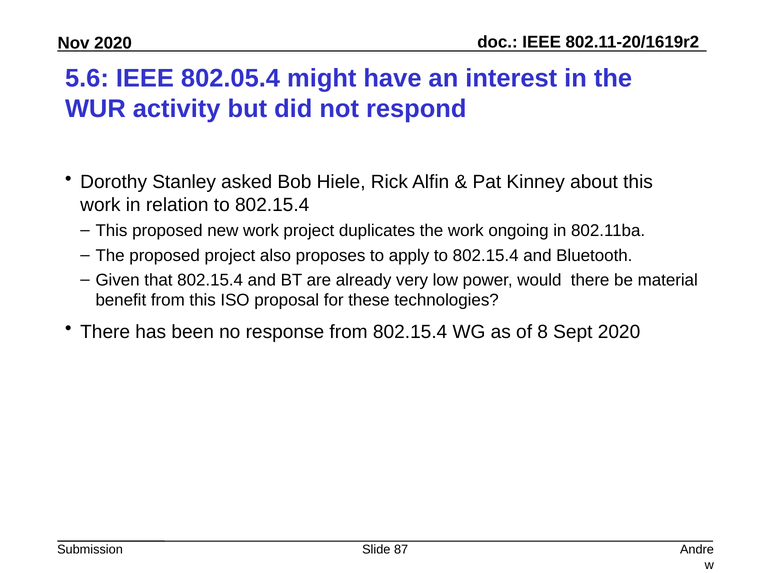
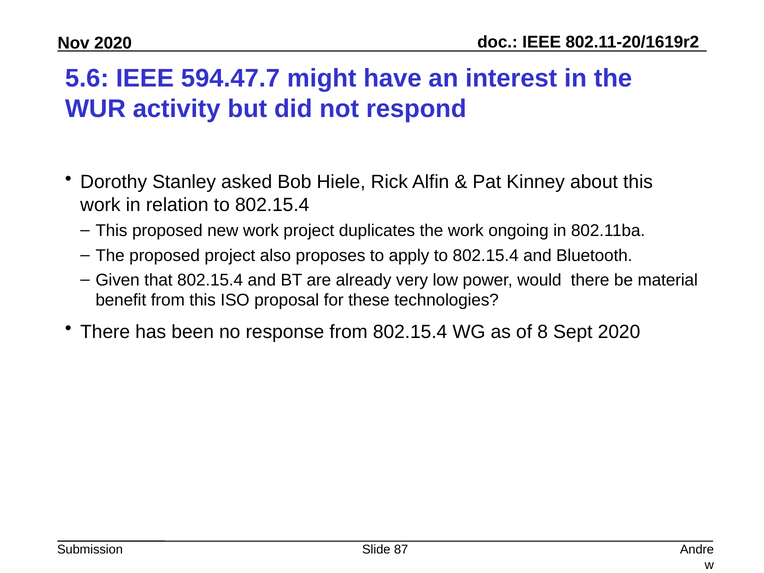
802.05.4: 802.05.4 -> 594.47.7 (230, 78)
